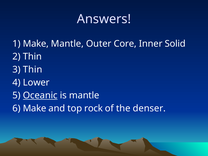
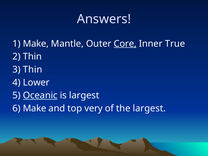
Core underline: none -> present (125, 44)
Solid: Solid -> True (175, 44)
is mantle: mantle -> largest (84, 95)
rock: rock -> very (94, 108)
the denser: denser -> largest (149, 108)
